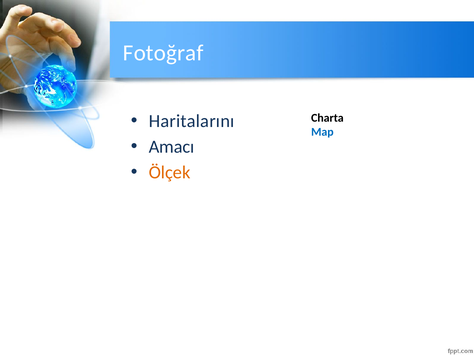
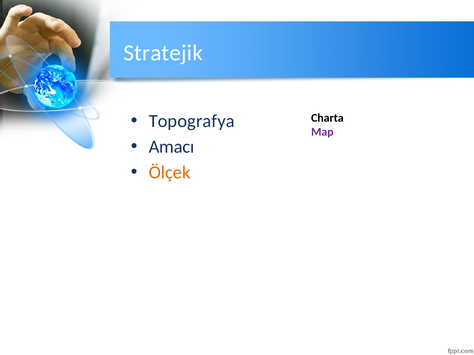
Fotoğraf: Fotoğraf -> Stratejik (163, 53)
Haritalarını: Haritalarını -> Topografya (192, 121)
Map colour: blue -> purple (322, 132)
